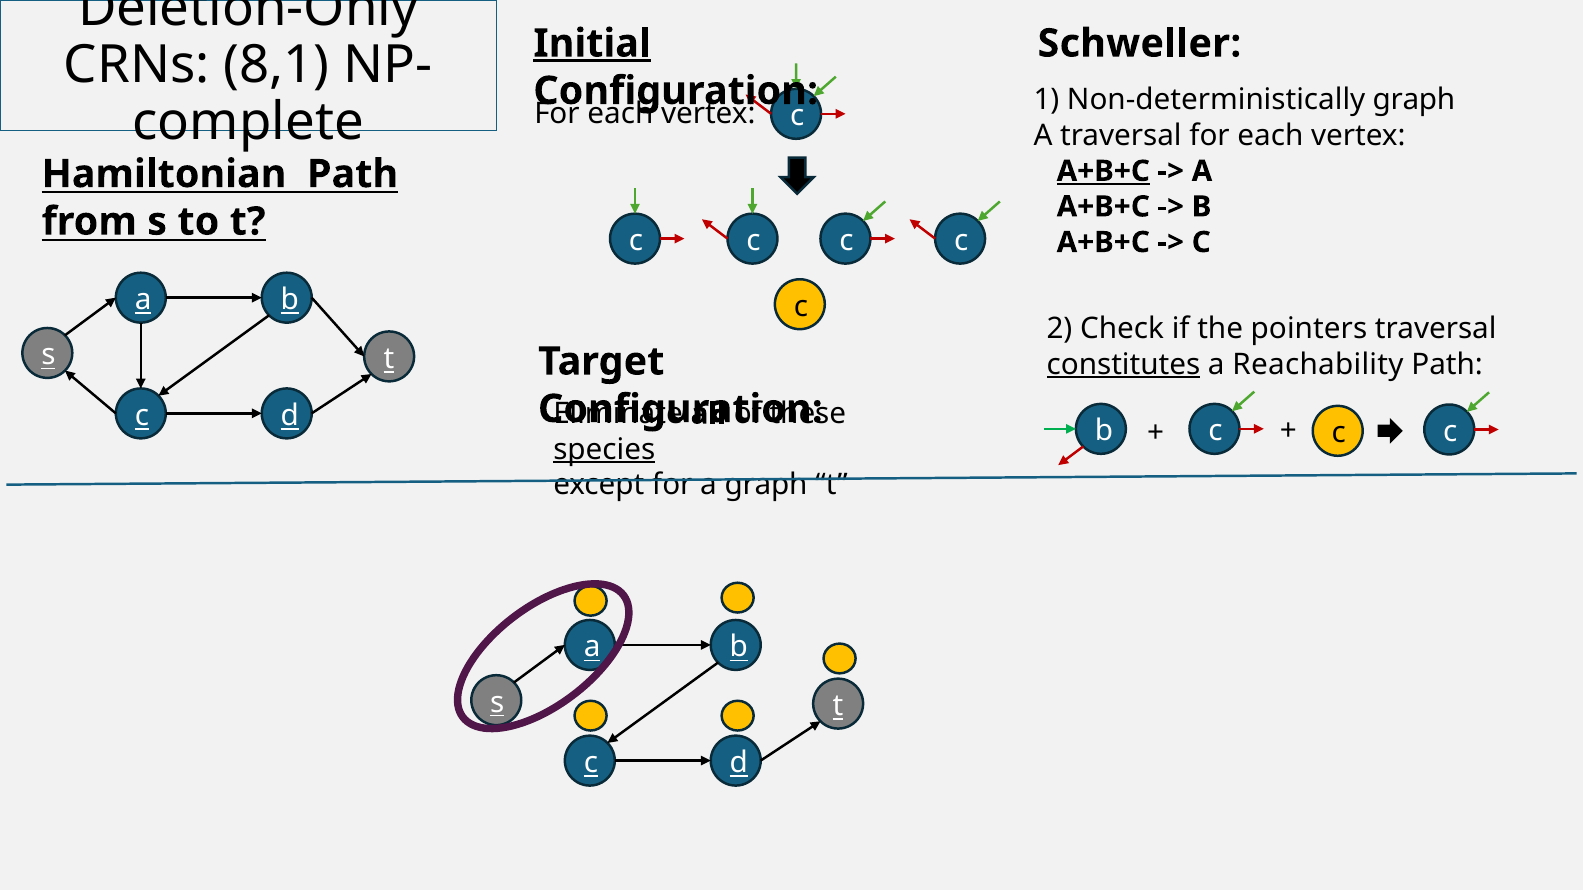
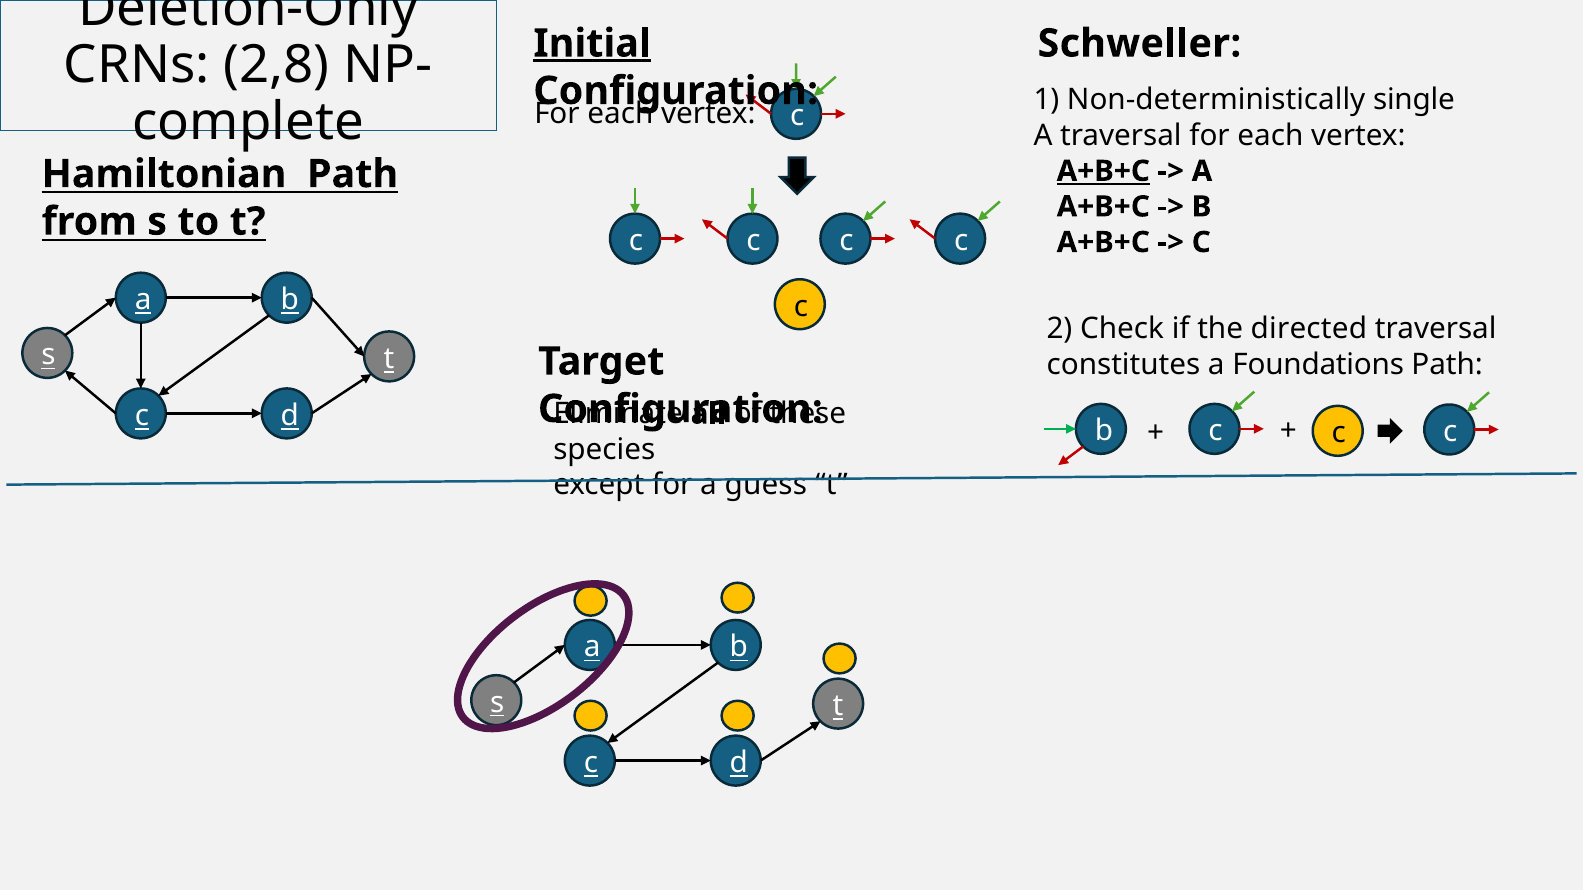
8,1: 8,1 -> 2,8 (276, 66)
Non-deterministically graph: graph -> single (1414, 100)
pointers: pointers -> directed (1309, 329)
constitutes underline: present -> none (1123, 365)
Reachability: Reachability -> Foundations (1318, 365)
species underline: present -> none (604, 450)
a graph: graph -> guess (766, 485)
